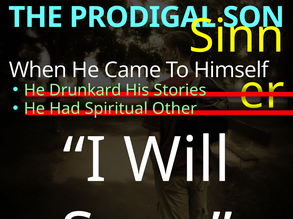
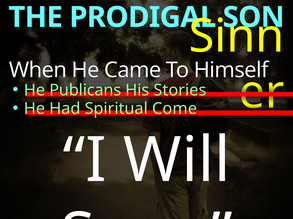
Drunkard: Drunkard -> Publicans (85, 90)
Other: Other -> Come (175, 109)
